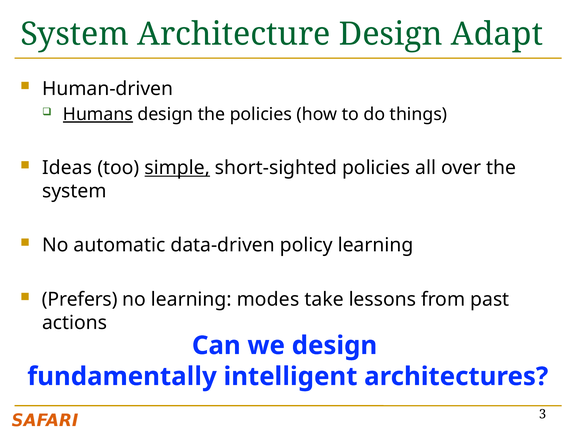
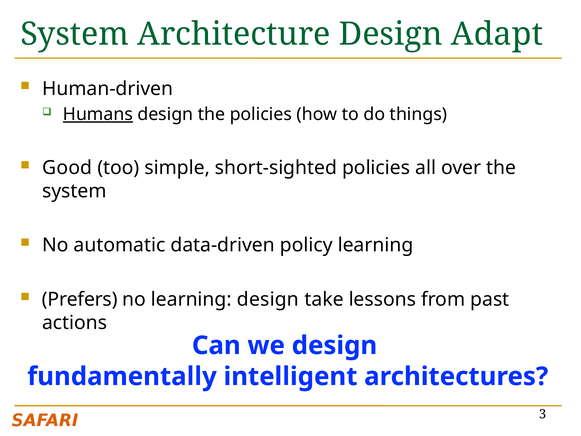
Ideas: Ideas -> Good (67, 168)
simple underline: present -> none (177, 168)
learning modes: modes -> design (268, 299)
